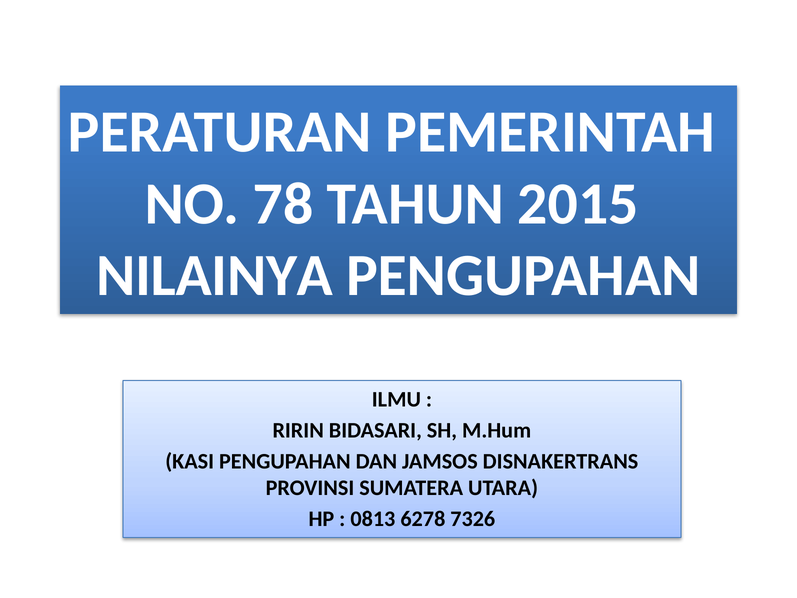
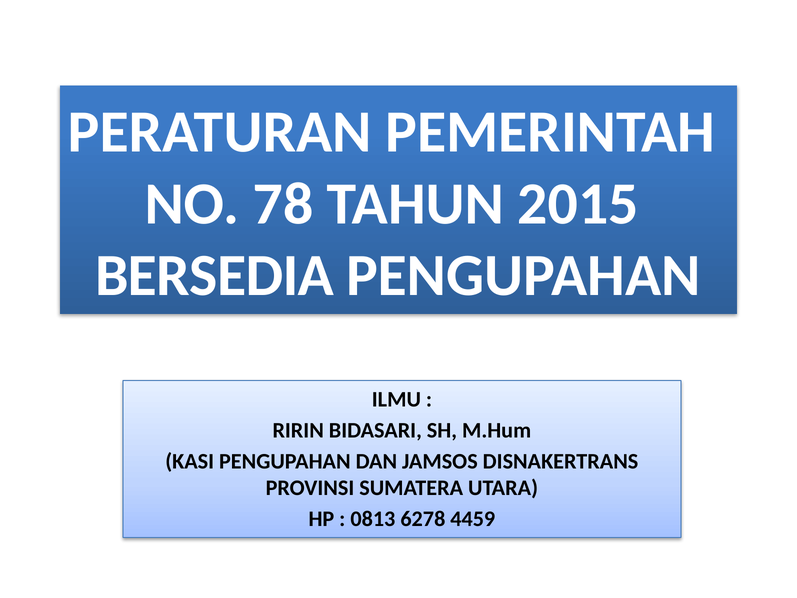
NILAINYA: NILAINYA -> BERSEDIA (215, 276)
7326: 7326 -> 4459 (473, 519)
